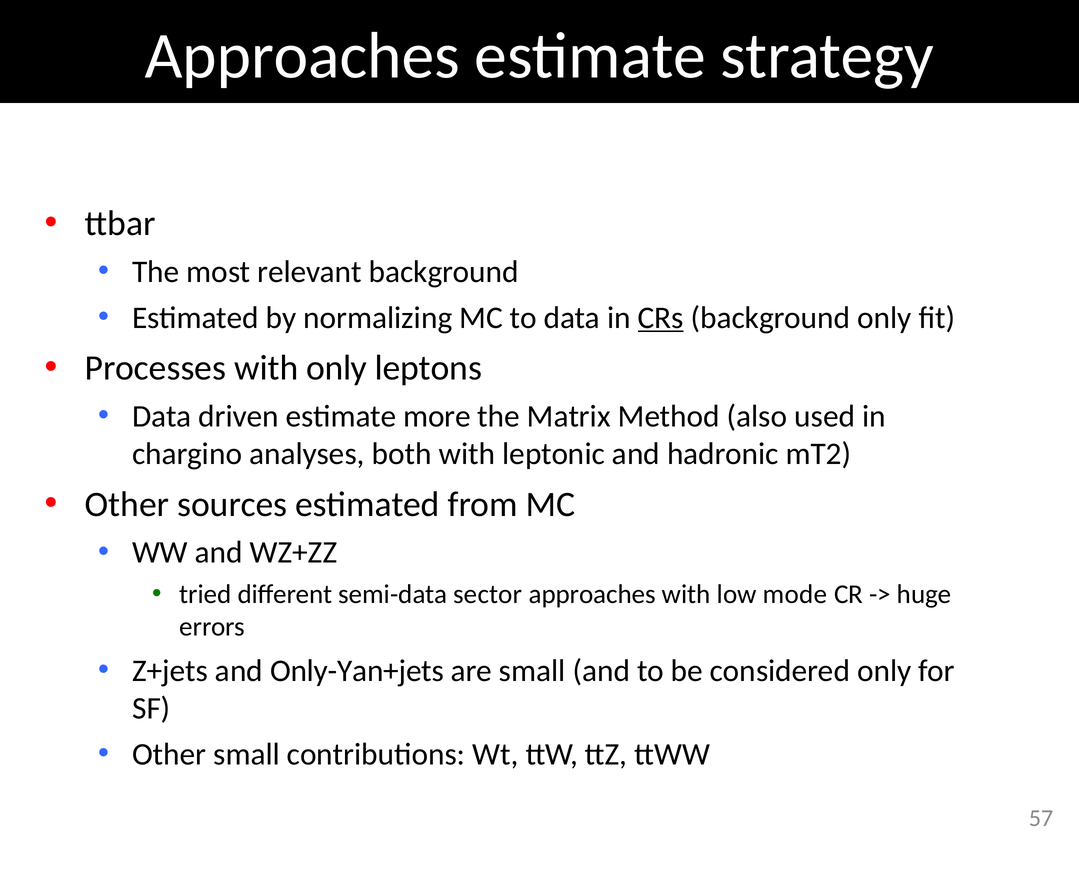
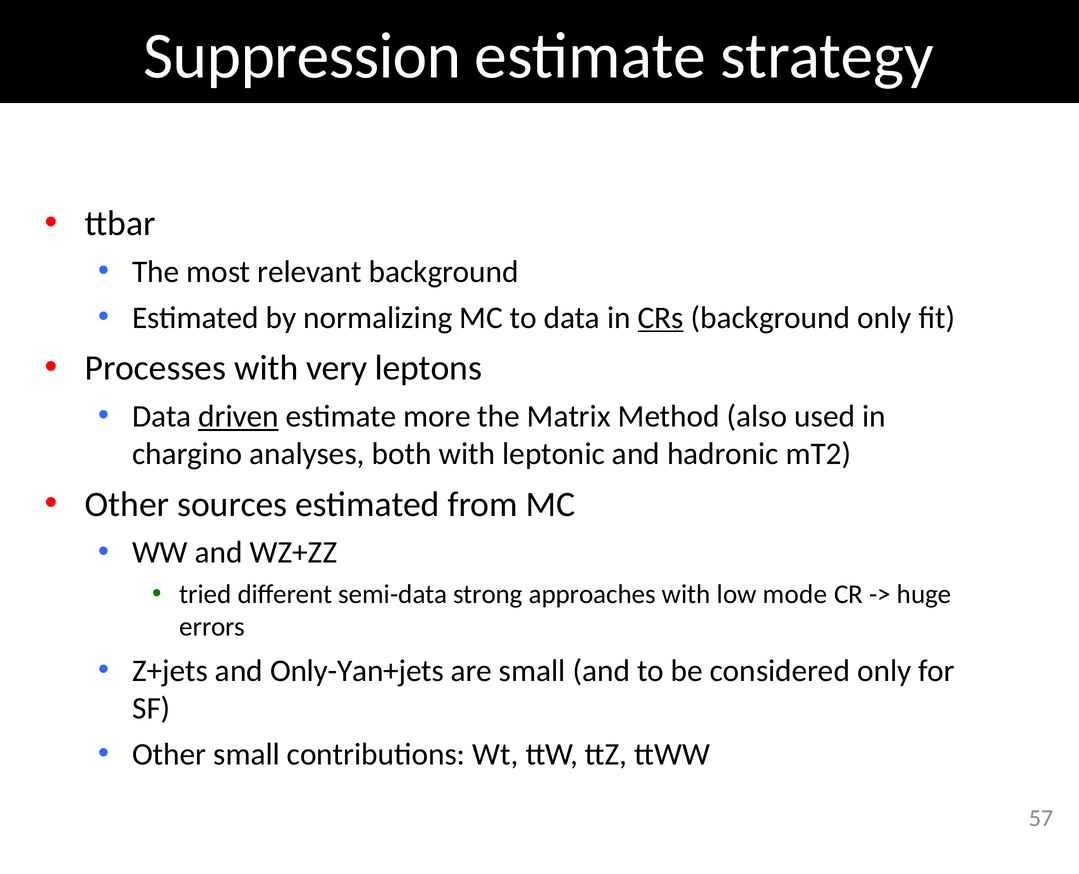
Approaches: Approaches -> Suppression (302, 56)
with only: only -> very (337, 368)
driven underline: none -> present (238, 416)
sector: sector -> strong (488, 594)
